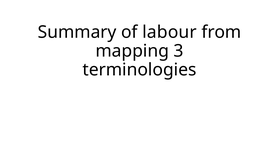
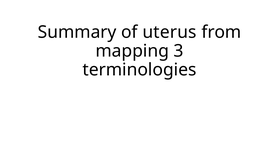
labour: labour -> uterus (169, 32)
